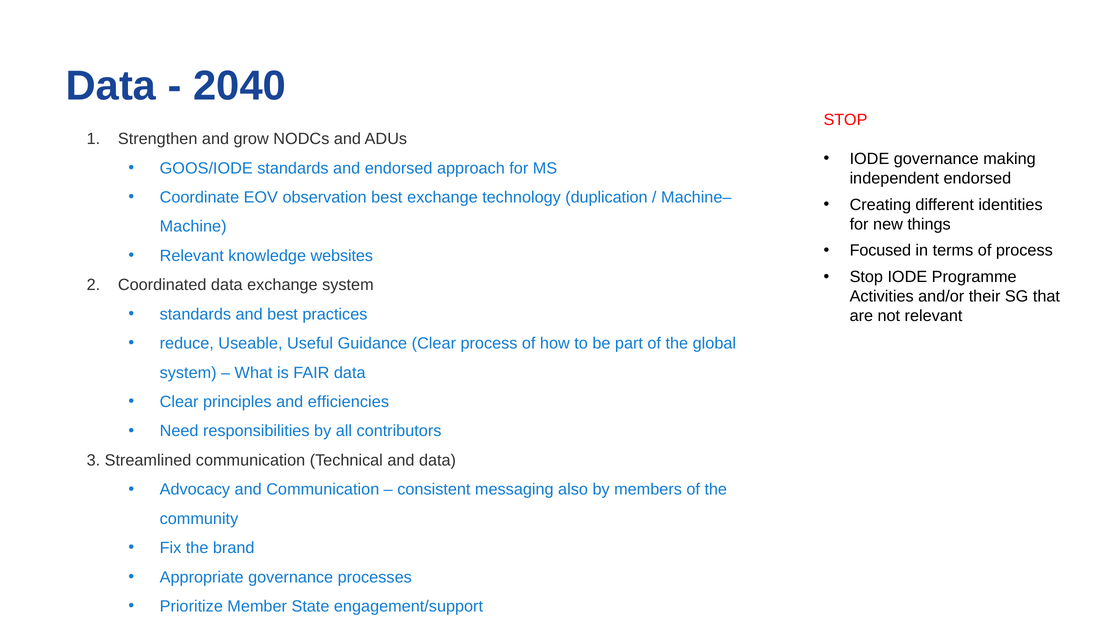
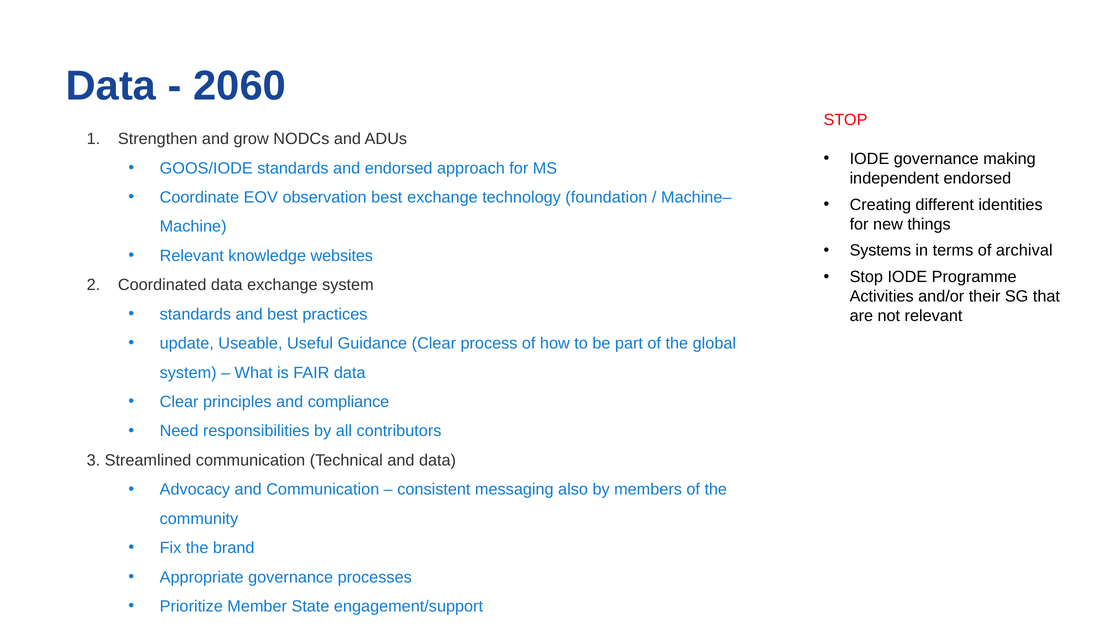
2040: 2040 -> 2060 (240, 86)
duplication: duplication -> foundation (606, 197)
Focused: Focused -> Systems (880, 251)
of process: process -> archival (1024, 251)
reduce: reduce -> update (187, 344)
efficiencies: efficiencies -> compliance (349, 402)
